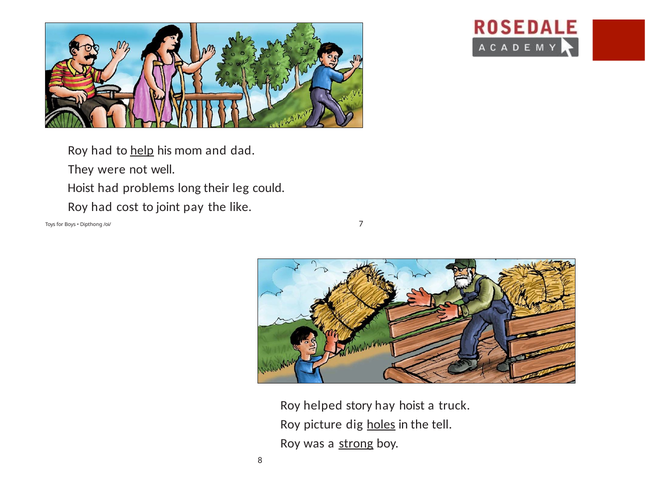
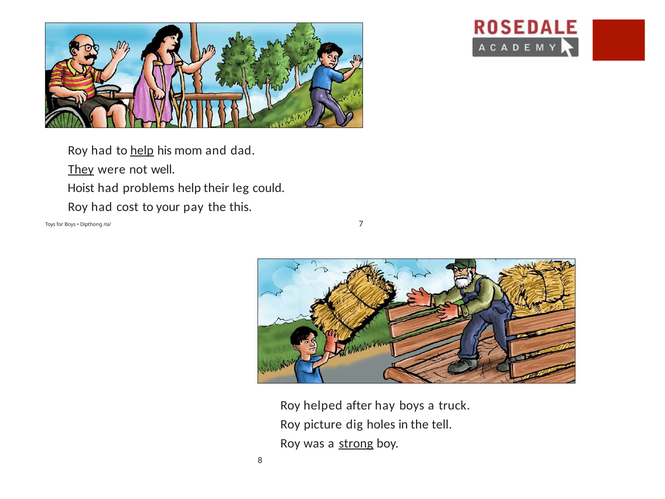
They underline: none -> present (81, 169)
problems long: long -> help (189, 188)
joint: joint -> your (168, 207)
like: like -> this (241, 207)
story: story -> after (359, 405)
hay hoist: hoist -> boys (412, 405)
holes underline: present -> none (381, 424)
